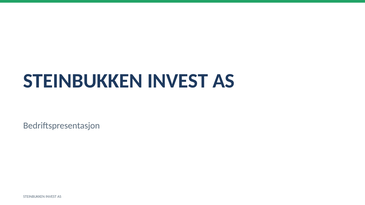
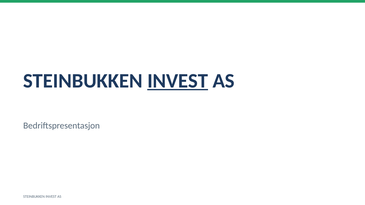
INVEST underline: none -> present (178, 81)
